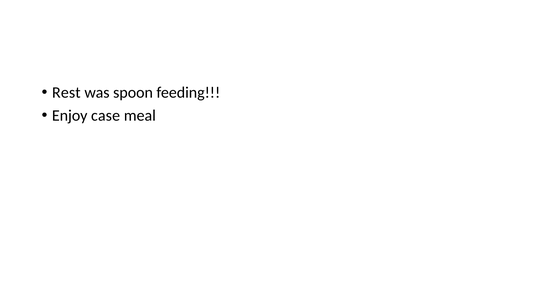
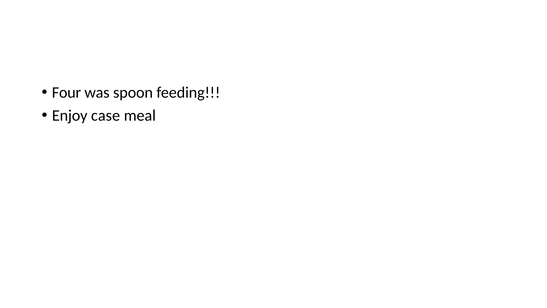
Rest: Rest -> Four (67, 92)
